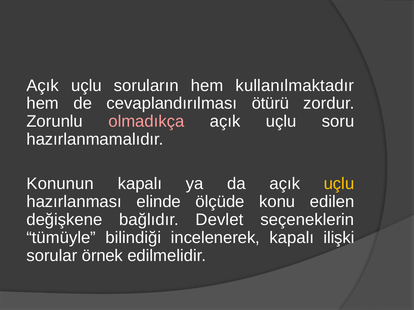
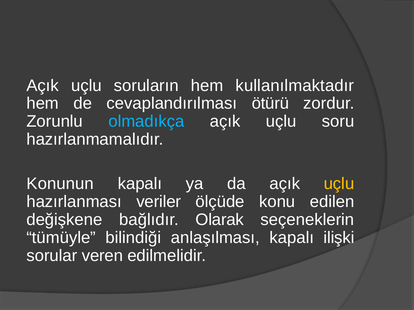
olmadıkça colour: pink -> light blue (146, 122)
elinde: elinde -> veriler (159, 202)
Devlet: Devlet -> Olarak (220, 220)
incelenerek: incelenerek -> anlaşılması (215, 238)
örnek: örnek -> veren (102, 256)
